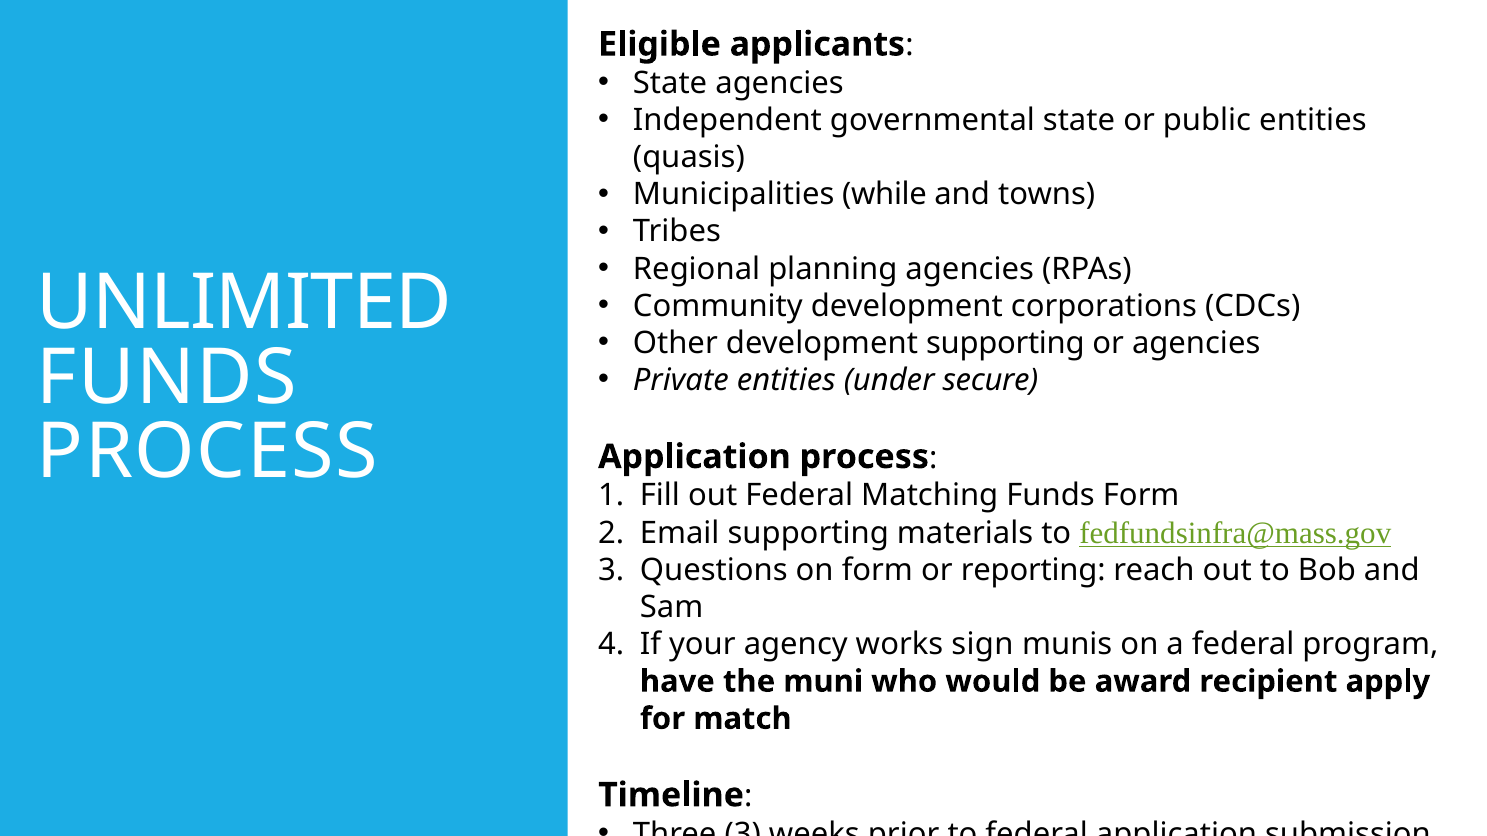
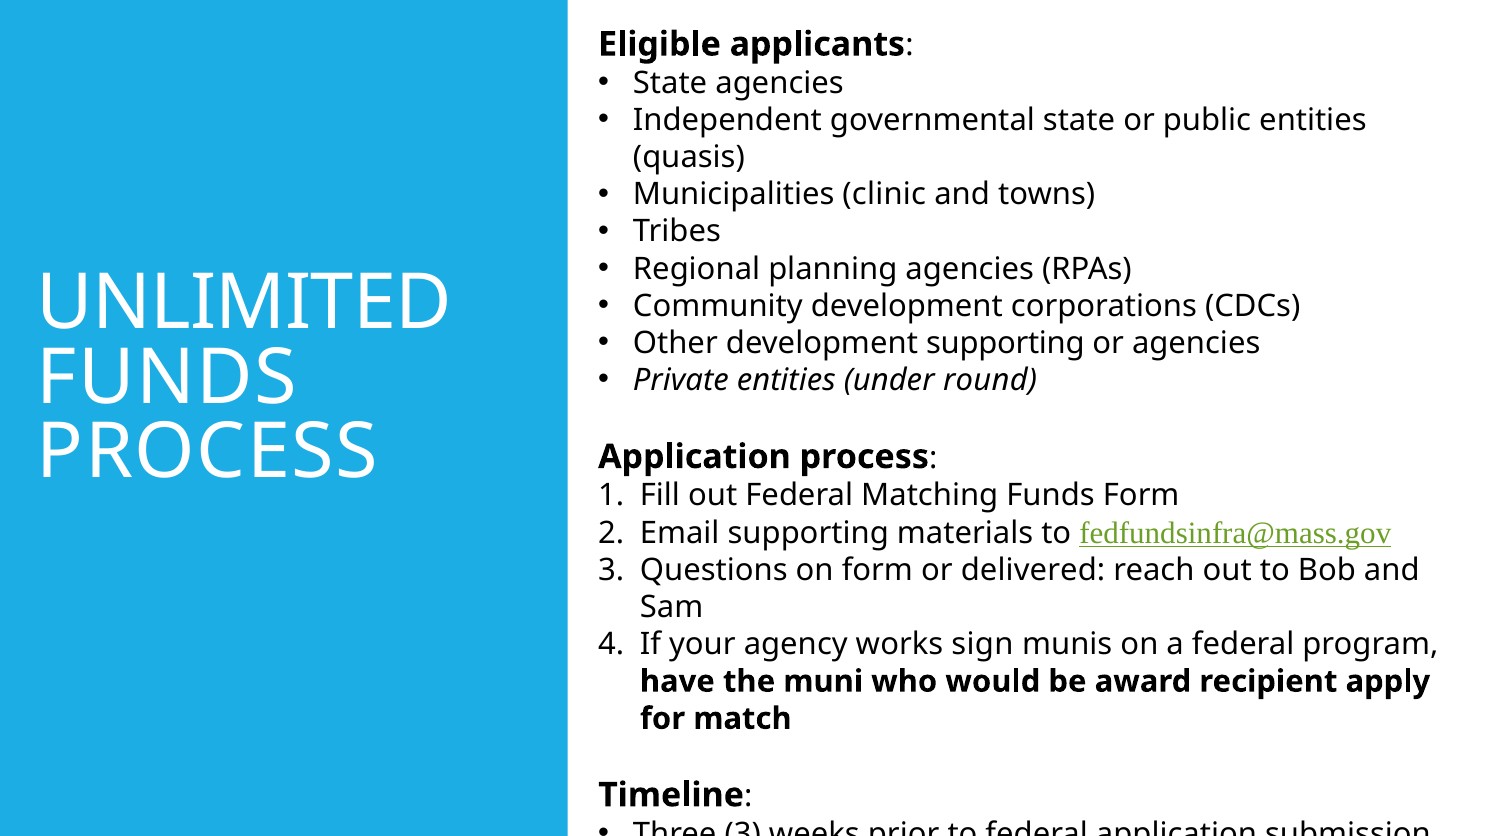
while: while -> clinic (884, 195)
secure: secure -> round (990, 381)
reporting: reporting -> delivered (1033, 570)
